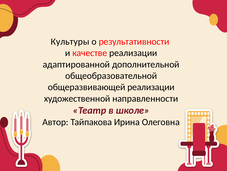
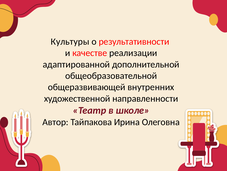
общеразвивающей реализации: реализации -> внутренних (151, 87)
